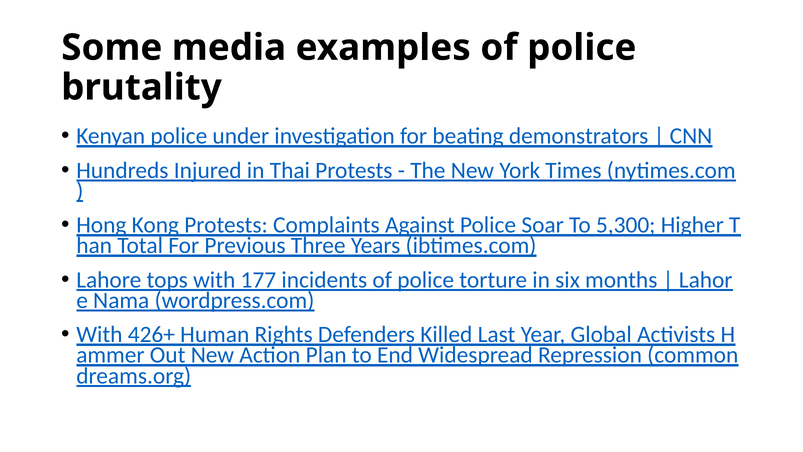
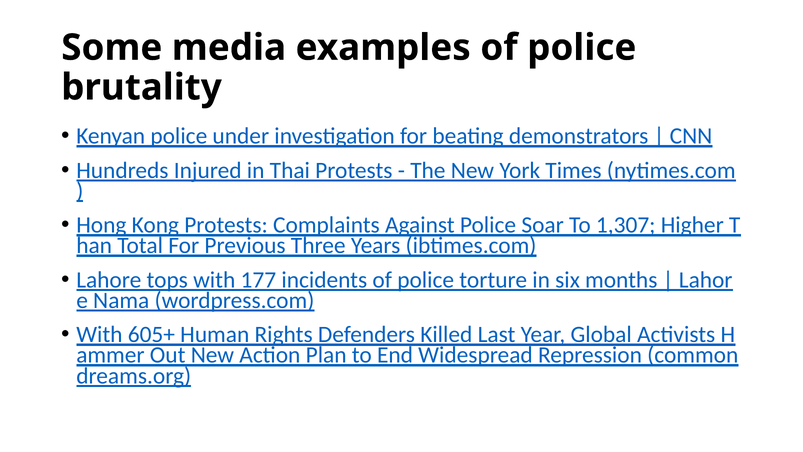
5,300: 5,300 -> 1,307 (626, 225)
426+: 426+ -> 605+ (151, 334)
